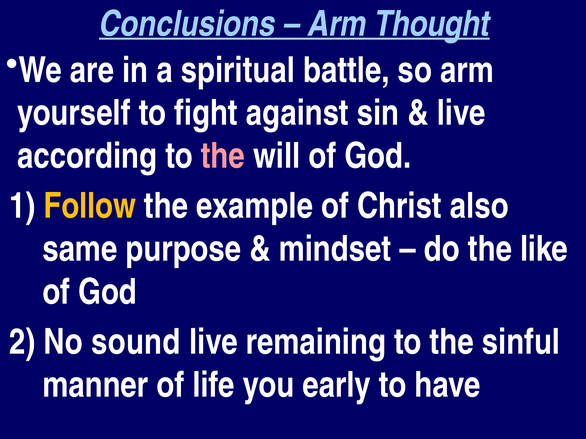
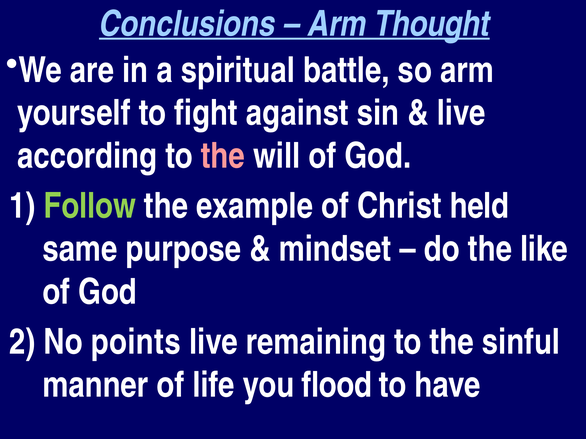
Follow colour: yellow -> light green (90, 206)
also: also -> held (479, 206)
sound: sound -> points (136, 342)
early: early -> flood (337, 385)
